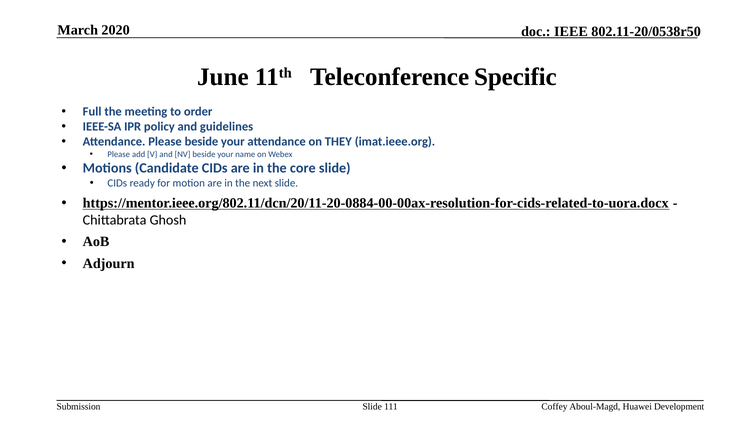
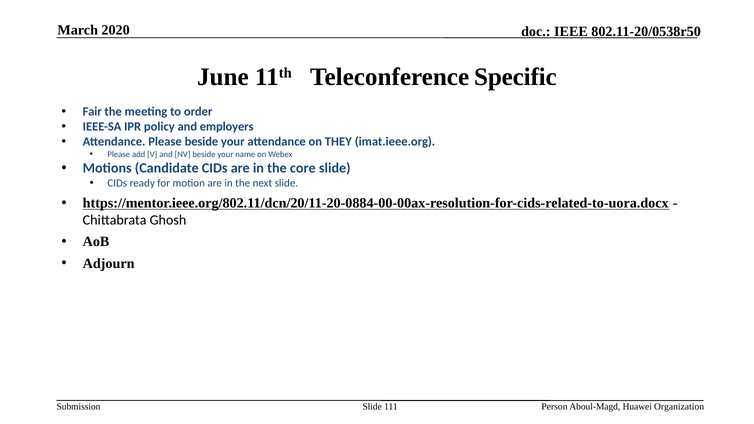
Full: Full -> Fair (92, 112)
guidelines: guidelines -> employers (227, 127)
Coffey: Coffey -> Person (554, 407)
Development: Development -> Organization (679, 407)
